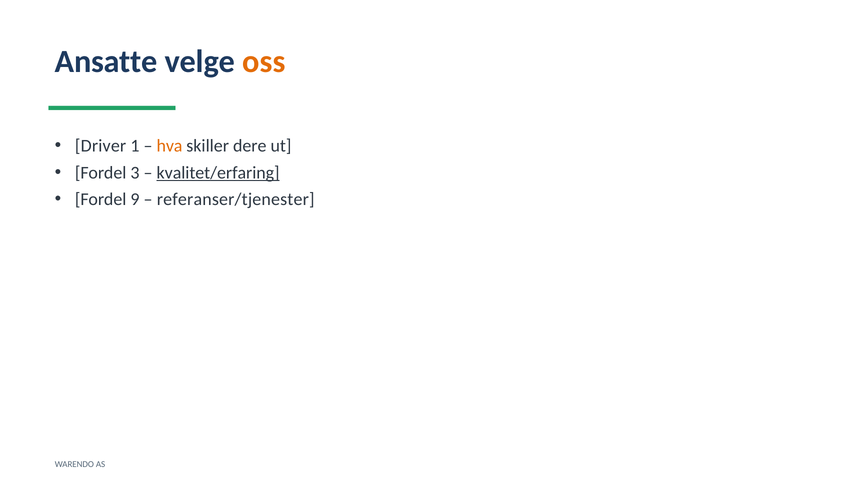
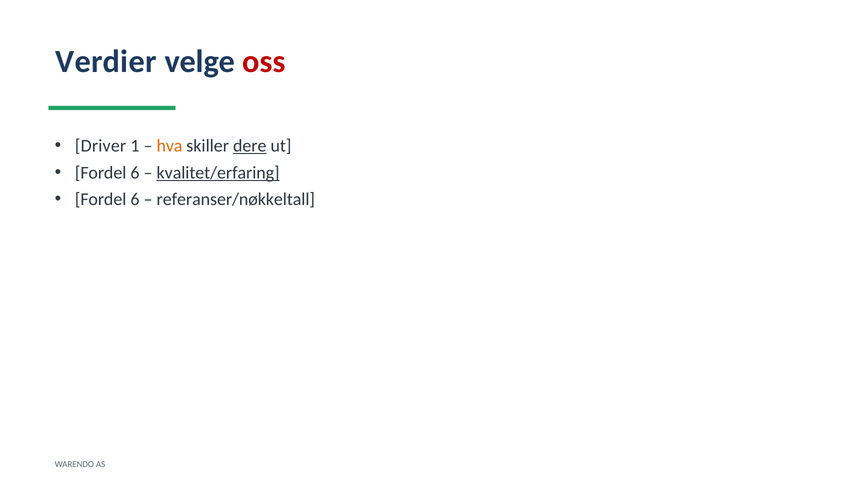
Ansatte: Ansatte -> Verdier (106, 61)
oss colour: orange -> red (264, 61)
dere underline: none -> present (250, 146)
3: 3 -> 6 (135, 173)
9: 9 -> 6 (135, 200)
referanser/tjenester: referanser/tjenester -> referanser/nøkkeltall (236, 200)
